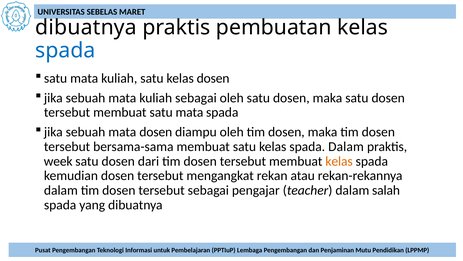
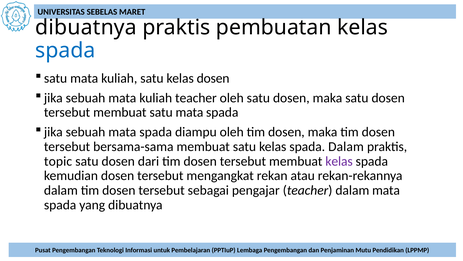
kuliah sebagai: sebagai -> teacher (196, 98)
sebuah mata dosen: dosen -> spada (156, 132)
week: week -> topic (58, 161)
kelas colour: orange -> purple (339, 161)
dalam salah: salah -> mata (386, 190)
